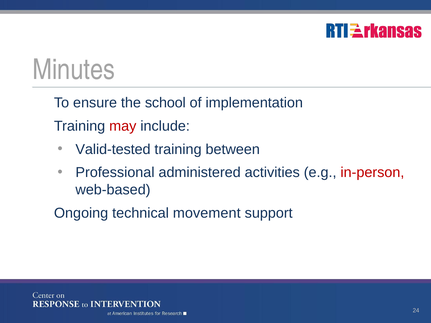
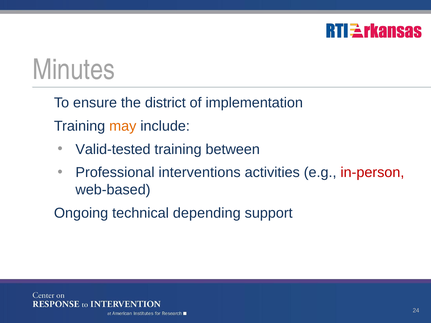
school: school -> district (165, 103)
may colour: red -> orange (123, 126)
administered: administered -> interventions (200, 173)
movement: movement -> depending (207, 213)
